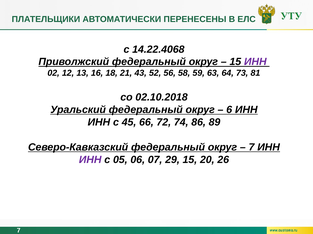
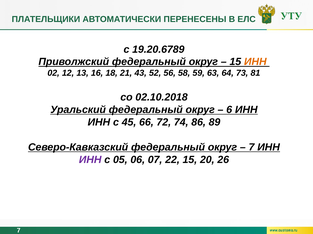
14.22.4068: 14.22.4068 -> 19.20.6789 (158, 49)
ИНН colour: purple -> orange (255, 62)
29: 29 -> 22 (172, 160)
